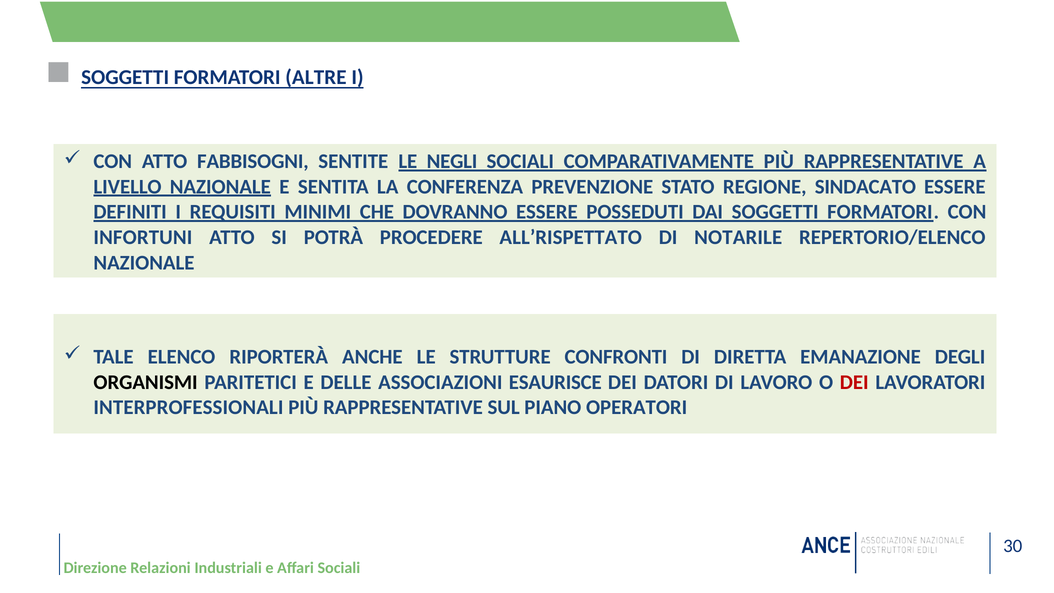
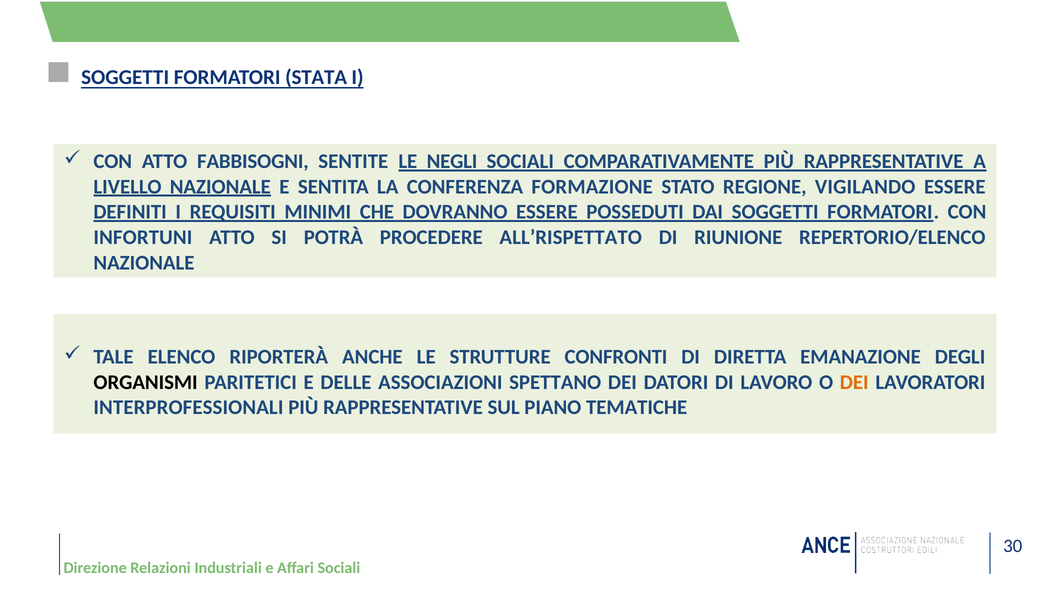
ALTRE: ALTRE -> STATA (316, 77)
PREVENZIONE: PREVENZIONE -> FORMAZIONE (592, 187)
SINDACATO: SINDACATO -> VIGILANDO (865, 187)
NOTARILE: NOTARILE -> RIUNIONE (738, 237)
ESAURISCE: ESAURISCE -> SPETTANO (555, 382)
DEI colour: red -> orange (854, 382)
OPERATORI: OPERATORI -> TEMATICHE (637, 407)
